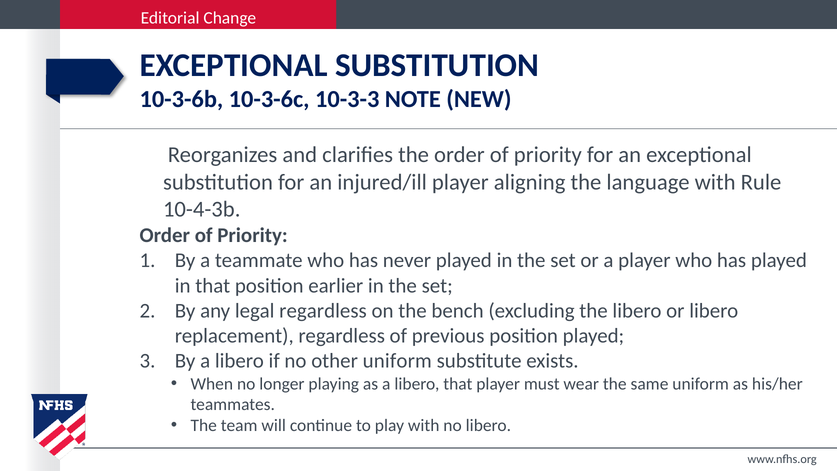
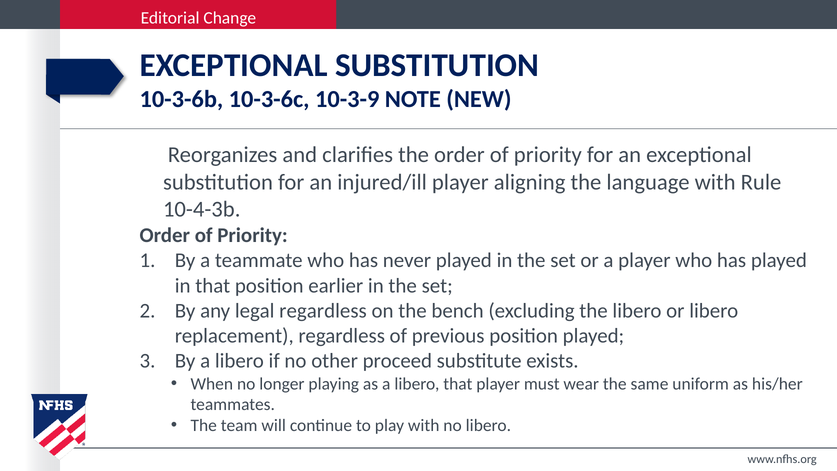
10-3-3: 10-3-3 -> 10-3-9 (347, 99)
other uniform: uniform -> proceed (397, 361)
